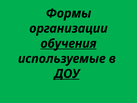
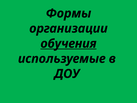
ДОУ underline: present -> none (67, 74)
